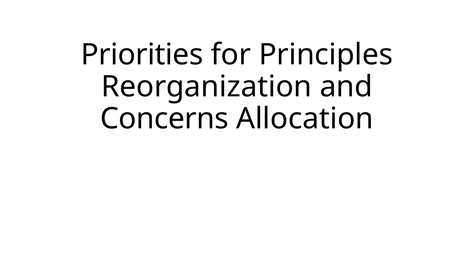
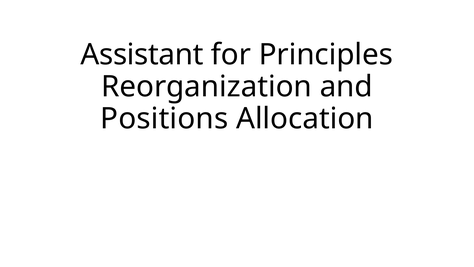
Priorities: Priorities -> Assistant (142, 55)
Concerns: Concerns -> Positions (164, 118)
